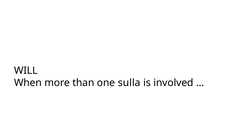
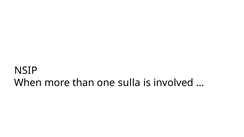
WILL: WILL -> NSIP (26, 71)
